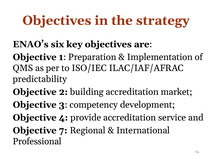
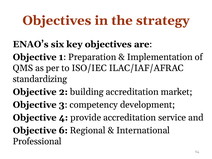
predictability: predictability -> standardizing (40, 79)
7: 7 -> 6 (63, 130)
